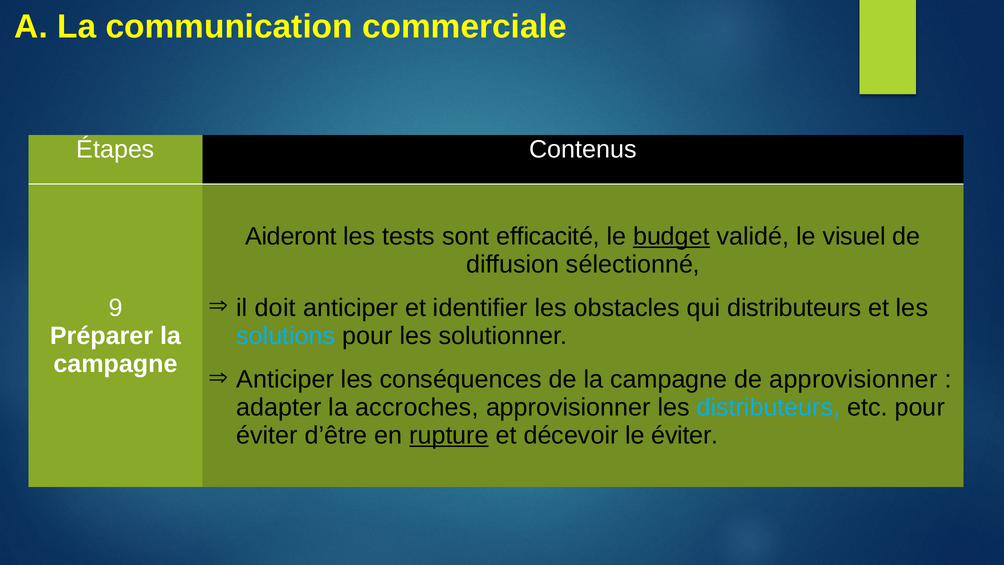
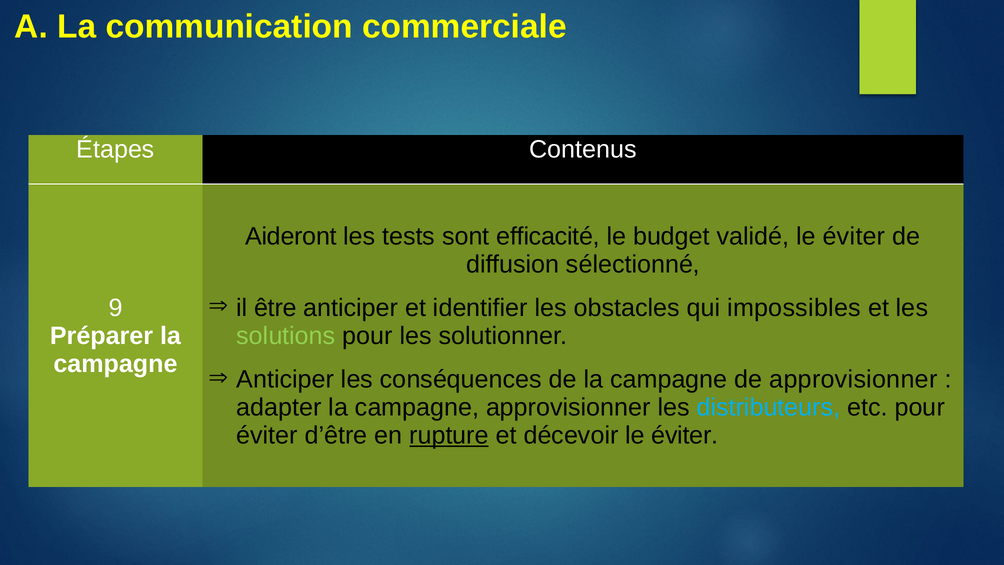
budget underline: present -> none (671, 236)
validé le visuel: visuel -> éviter (854, 236)
doit: doit -> être (276, 308)
qui distributeurs: distributeurs -> impossibles (794, 308)
solutions colour: light blue -> light green (286, 336)
adapter la accroches: accroches -> campagne (417, 407)
